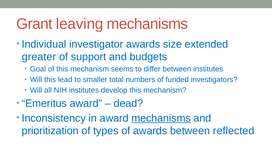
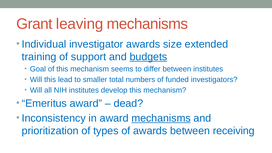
greater: greater -> training (39, 57)
budgets underline: none -> present (148, 57)
reflected: reflected -> receiving (234, 131)
